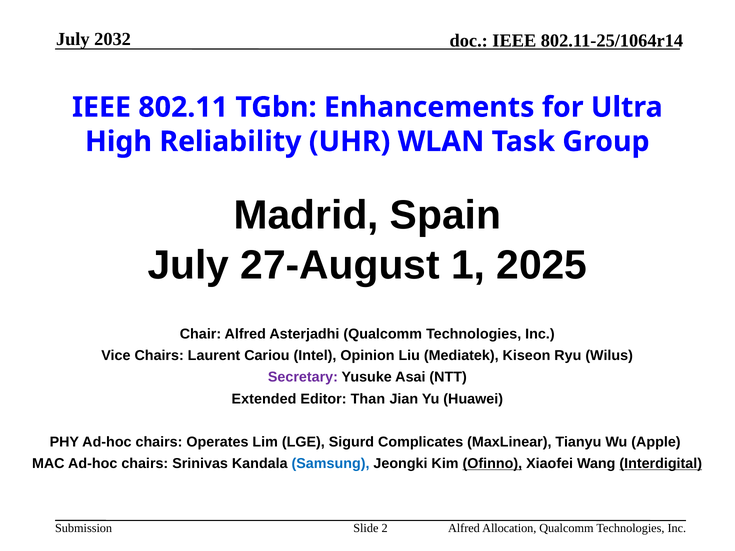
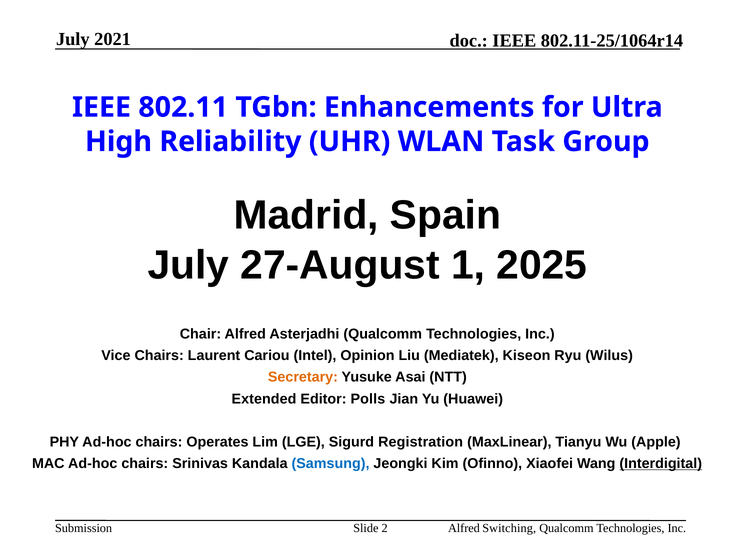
2032: 2032 -> 2021 (113, 39)
Secretary colour: purple -> orange (303, 377)
Than: Than -> Polls (368, 399)
Complicates: Complicates -> Registration (421, 442)
Ofinno underline: present -> none (492, 464)
Allocation: Allocation -> Switching (509, 529)
